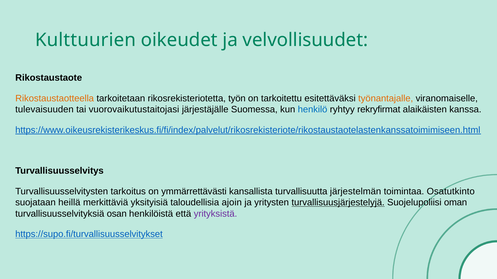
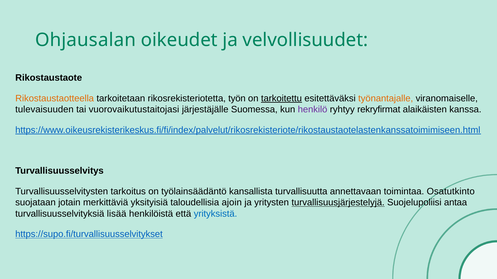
Kulttuurien: Kulttuurien -> Ohjausalan (86, 40)
tarkoitettu underline: none -> present (281, 99)
henkilö colour: blue -> purple (313, 110)
ymmärrettävästi: ymmärrettävästi -> työlainsäädäntö (194, 192)
järjestelmän: järjestelmän -> annettavaan (356, 192)
heillä: heillä -> jotain (69, 203)
oman: oman -> antaa (456, 203)
osan: osan -> lisää (117, 214)
yrityksistä colour: purple -> blue (215, 214)
